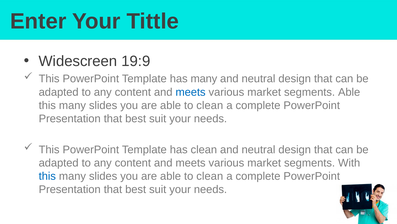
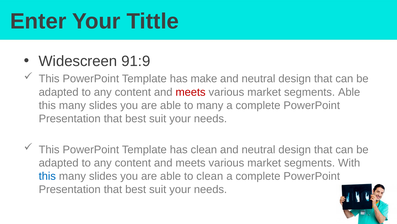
19:9: 19:9 -> 91:9 (136, 61)
has many: many -> make (204, 79)
meets colour: blue -> red (191, 92)
clean: clean -> many (210, 105)
